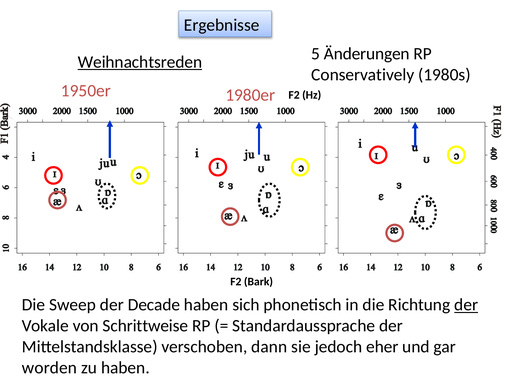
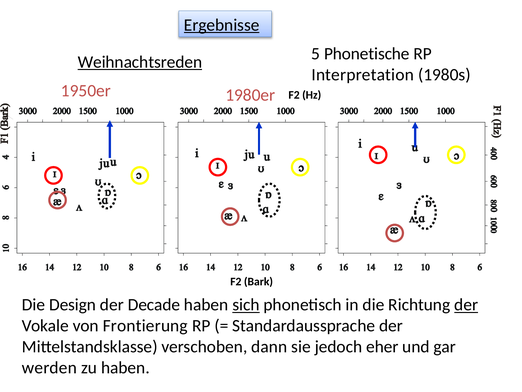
Ergebnisse underline: none -> present (222, 25)
Änderungen: Änderungen -> Phonetische (367, 54)
Conservatively: Conservatively -> Interpretation (363, 75)
Sweep: Sweep -> Design (73, 304)
sich underline: none -> present (246, 304)
Schrittweise: Schrittweise -> Frontierung (145, 325)
worden: worden -> werden (49, 367)
